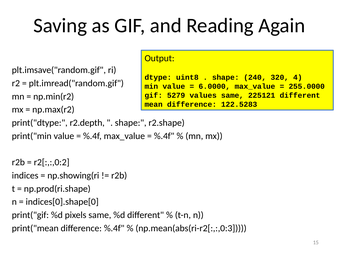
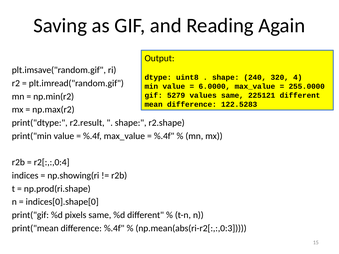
r2.depth: r2.depth -> r2.result (87, 123)
r2[:,:,0:2: r2[:,:,0:2 -> r2[:,:,0:4 (52, 162)
